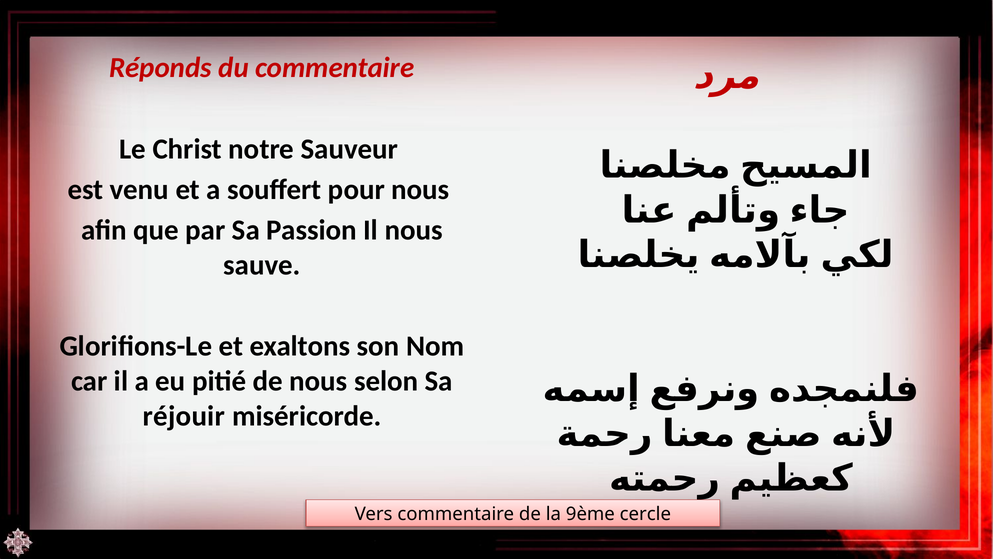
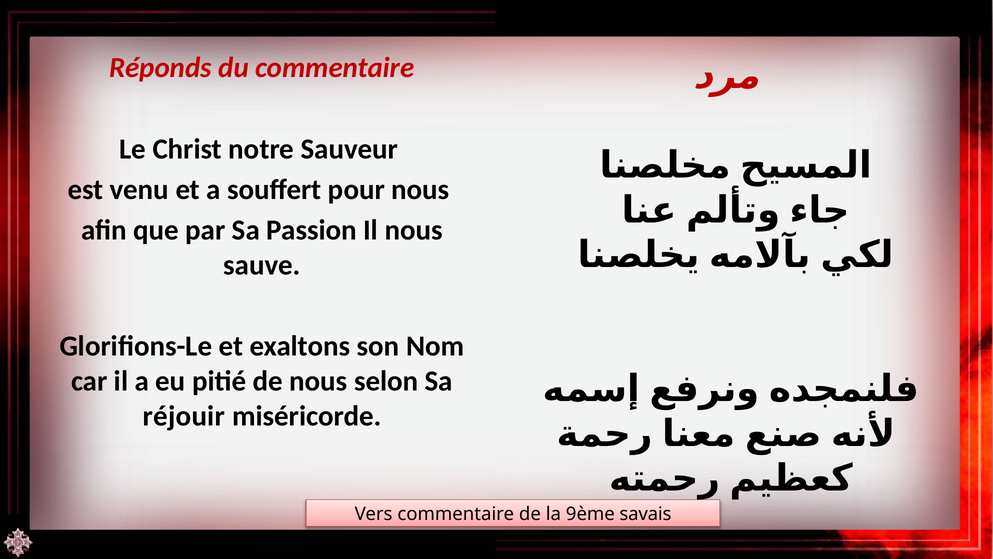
cercle: cercle -> savais (645, 514)
